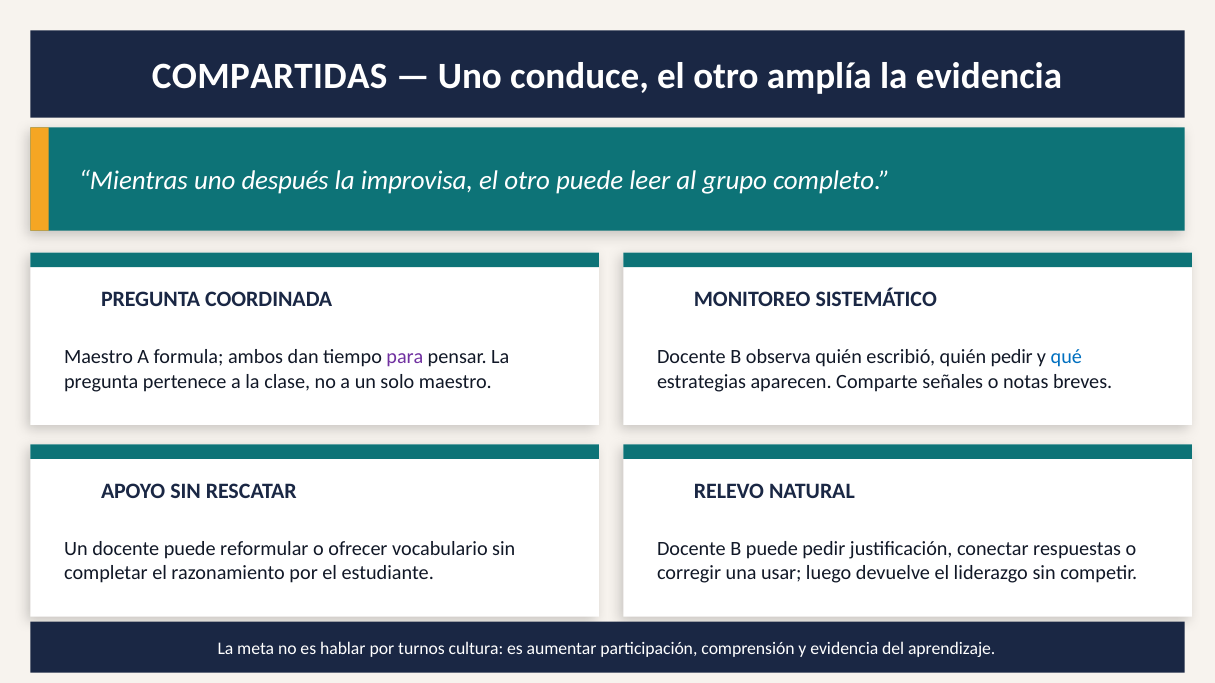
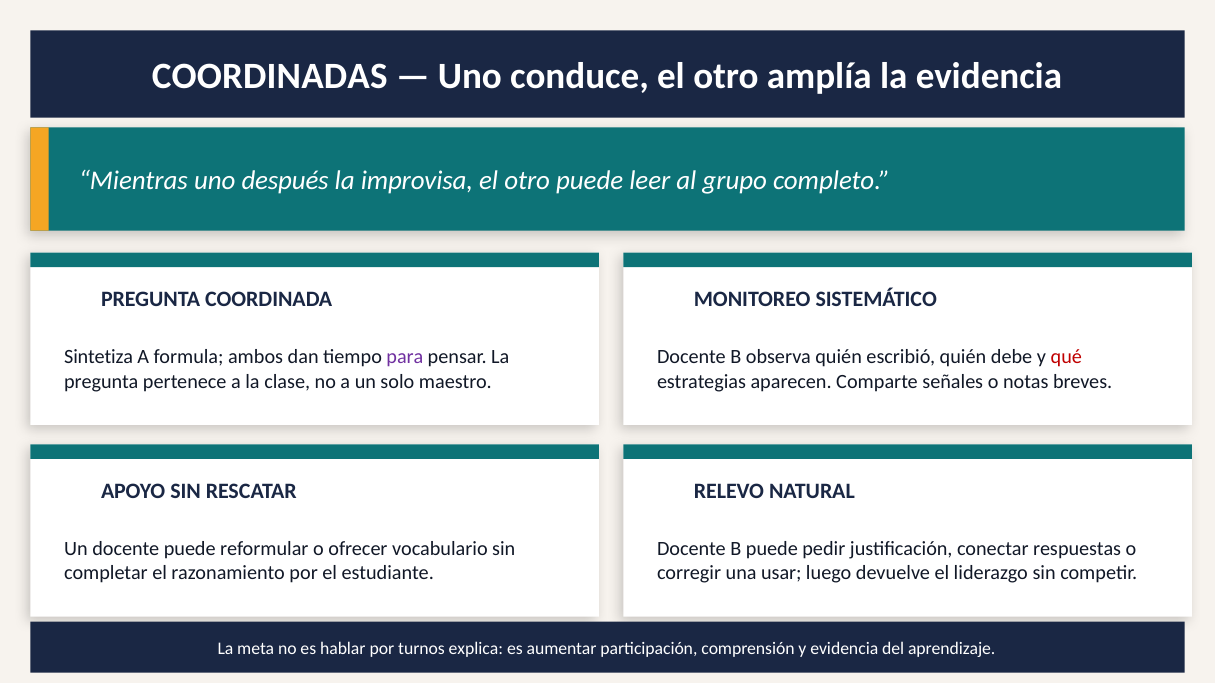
COMPARTIDAS: COMPARTIDAS -> COORDINADAS (270, 77)
Maestro: Maestro -> Sintetiza (99, 357)
quién pedir: pedir -> debe (1012, 357)
qué colour: blue -> red (1066, 357)
cultura: cultura -> explica (476, 649)
